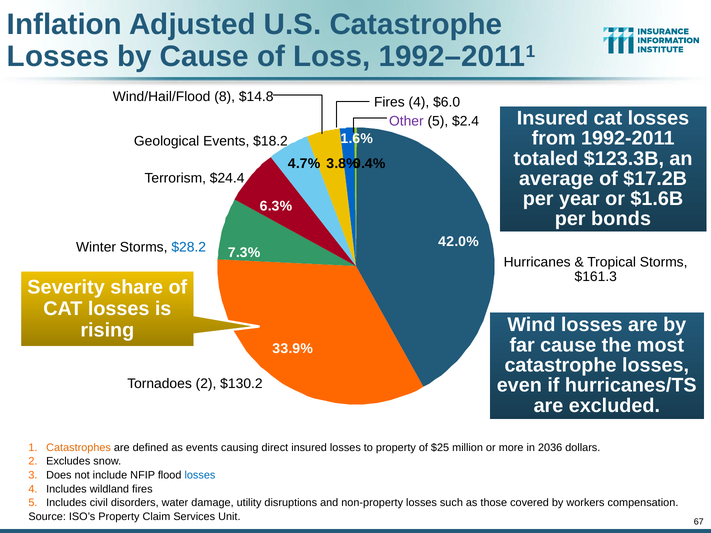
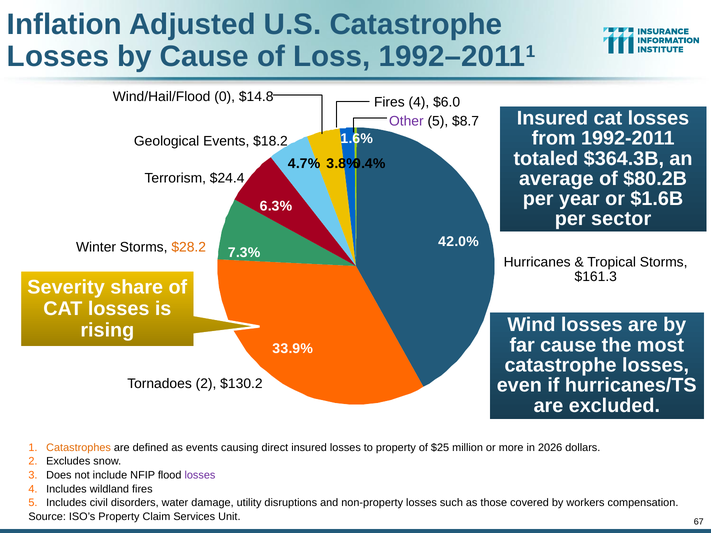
8: 8 -> 0 (225, 97)
$2.4: $2.4 -> $8.7 (466, 121)
$123.3B: $123.3B -> $364.3B (624, 159)
$17.2B: $17.2B -> $80.2B (655, 179)
bonds: bonds -> sector (621, 219)
$28.2 colour: blue -> orange (189, 247)
2036: 2036 -> 2026 (550, 448)
losses colour: blue -> purple (200, 475)
